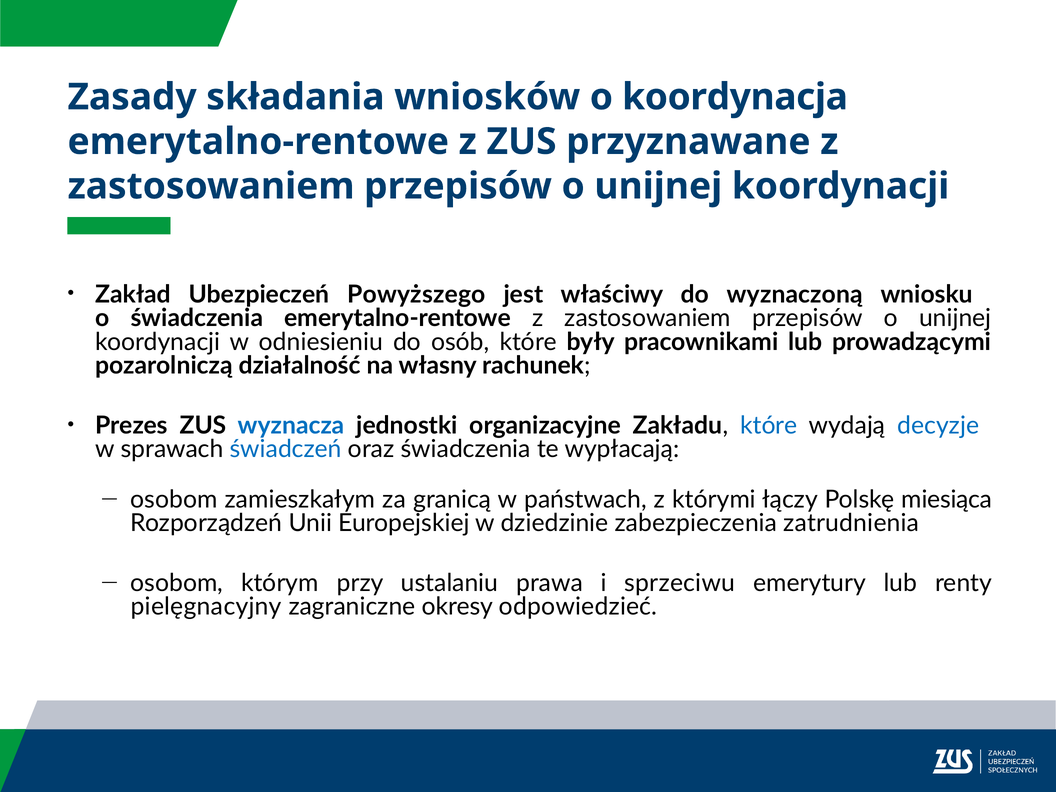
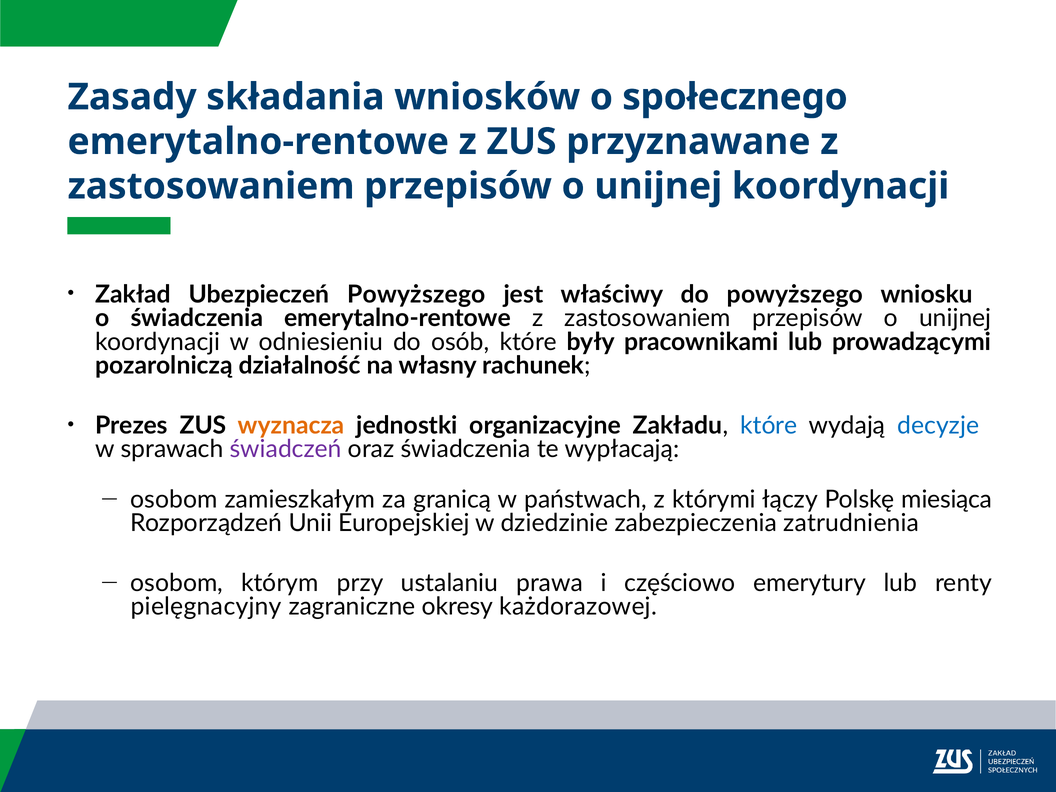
koordynacja: koordynacja -> społecznego (735, 97)
do wyznaczoną: wyznaczoną -> powyższego (795, 294)
wyznacza colour: blue -> orange (291, 426)
świadczeń colour: blue -> purple (286, 449)
sprzeciwu: sprzeciwu -> częściowo (680, 583)
odpowiedzieć: odpowiedzieć -> każdorazowej (578, 607)
